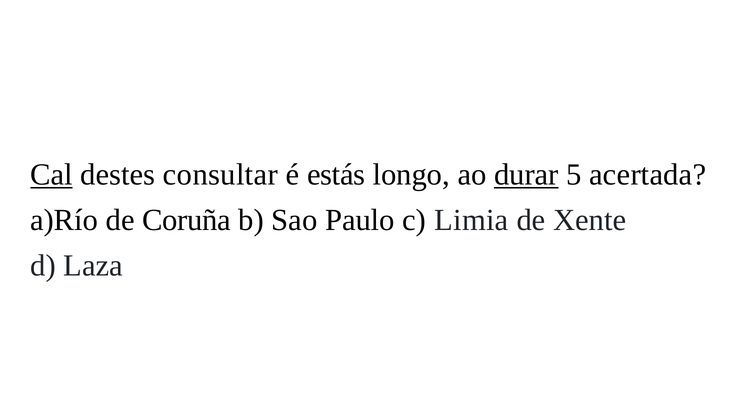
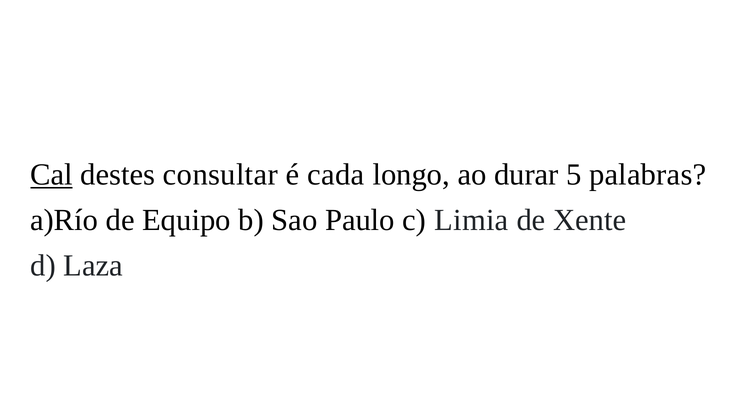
estás: estás -> cada (336, 175)
durar underline: present -> none (526, 175)
acertada: acertada -> palabras (648, 175)
Coruña: Coruña -> Equipo (186, 220)
